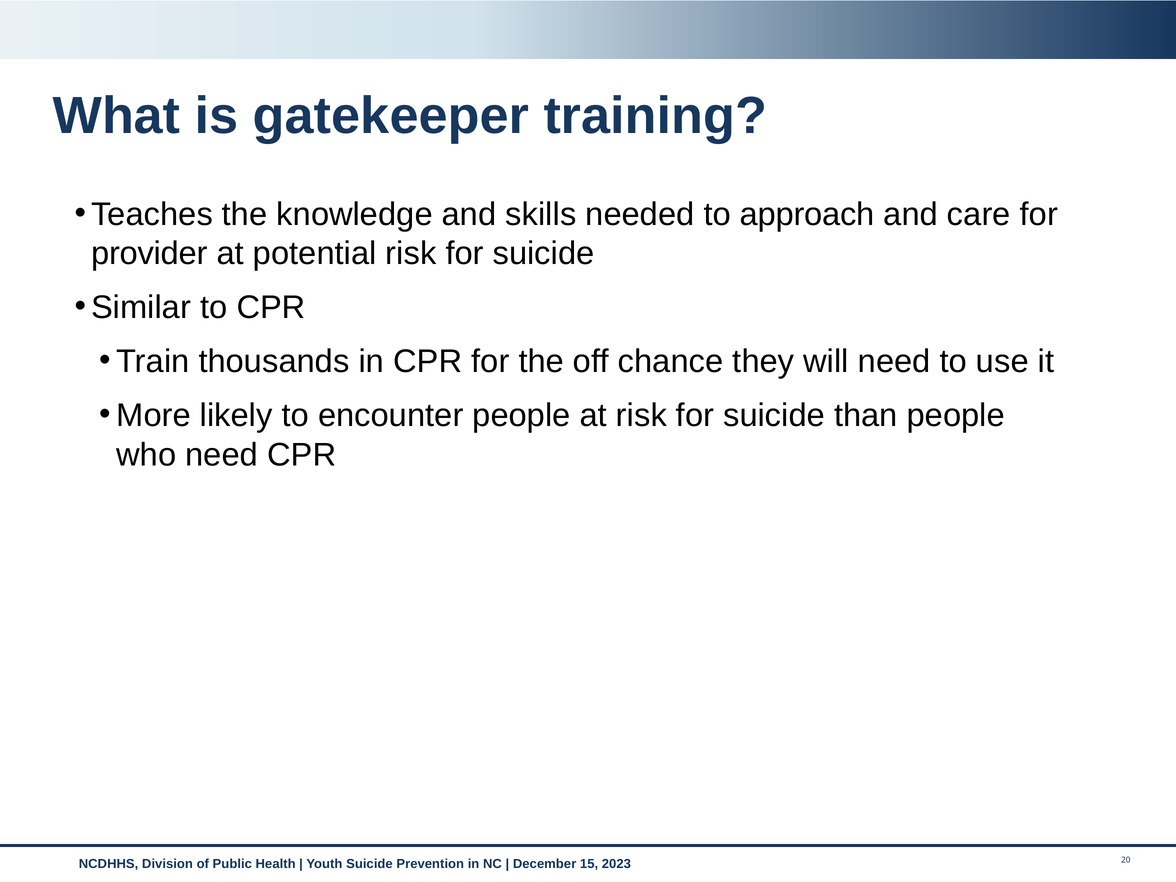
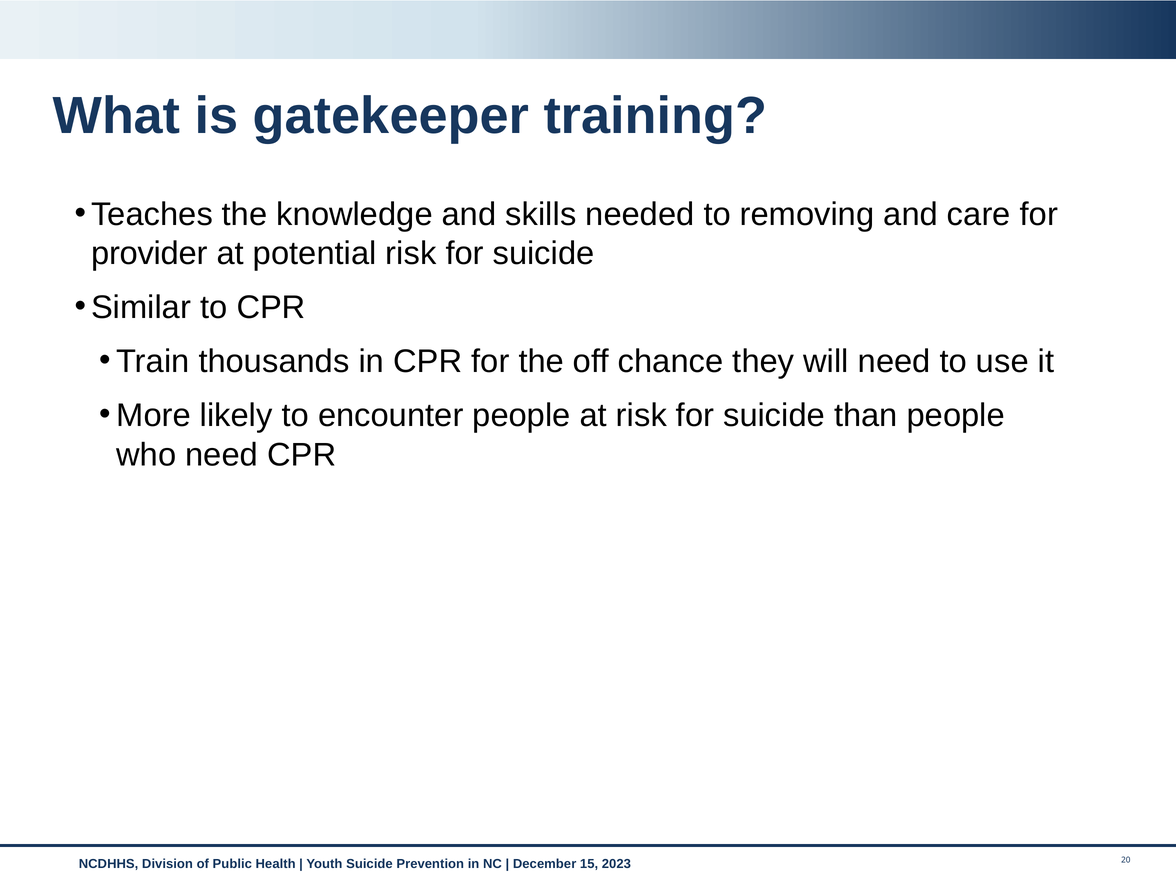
approach: approach -> removing (807, 214)
